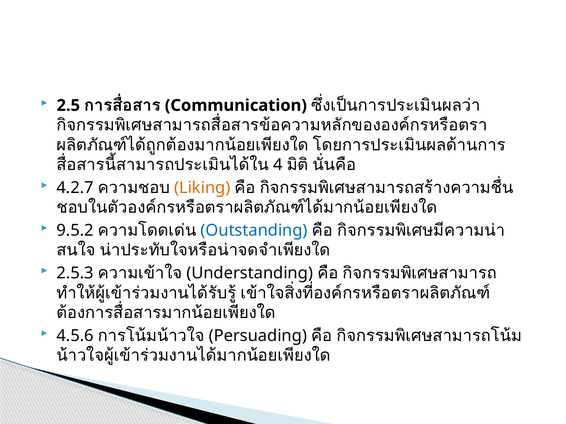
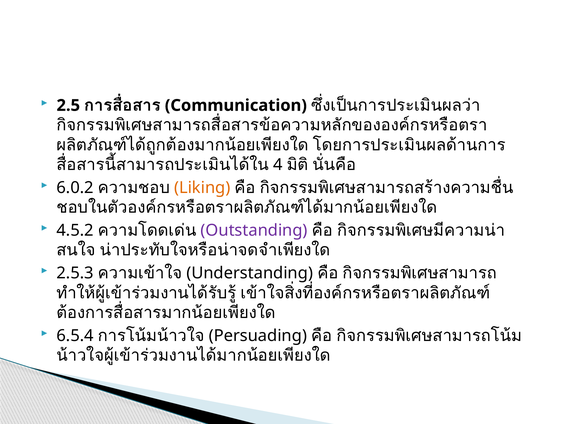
4.2.7: 4.2.7 -> 6.0.2 (75, 188)
9.5.2: 9.5.2 -> 4.5.2 (75, 231)
Outstanding colour: blue -> purple (254, 231)
4.5.6: 4.5.6 -> 6.5.4 (75, 336)
